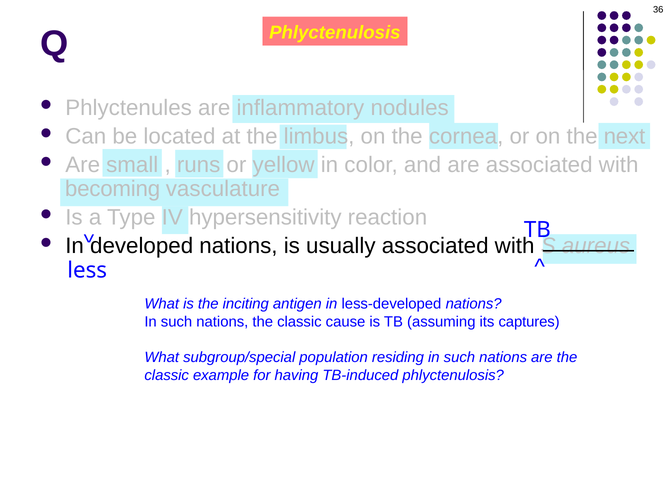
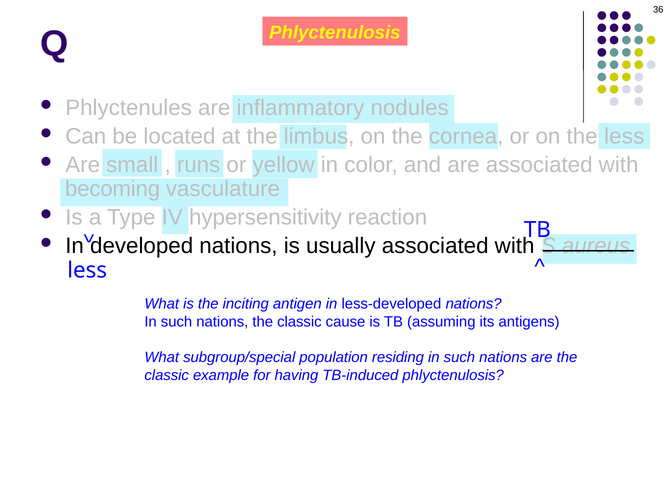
the next: next -> less (624, 136)
captures: captures -> antigens (529, 322)
